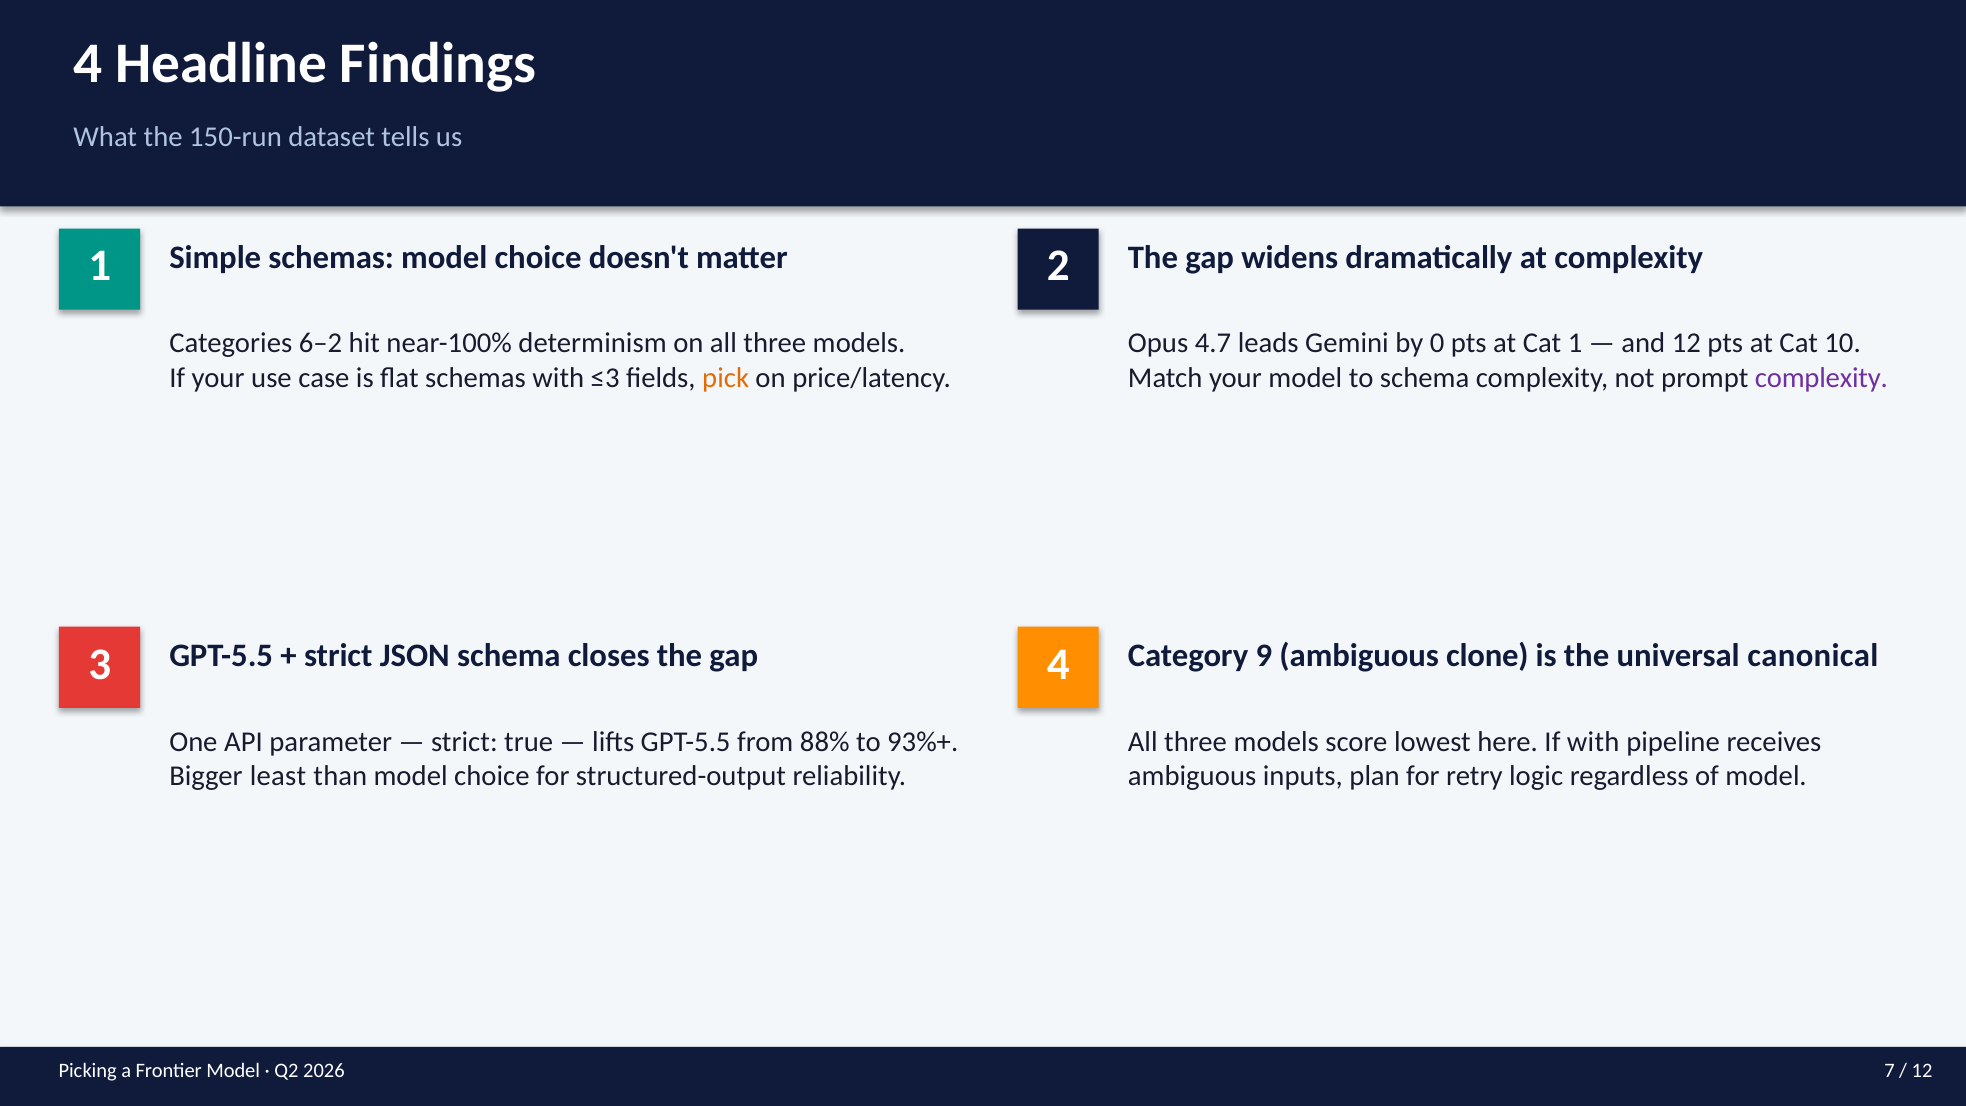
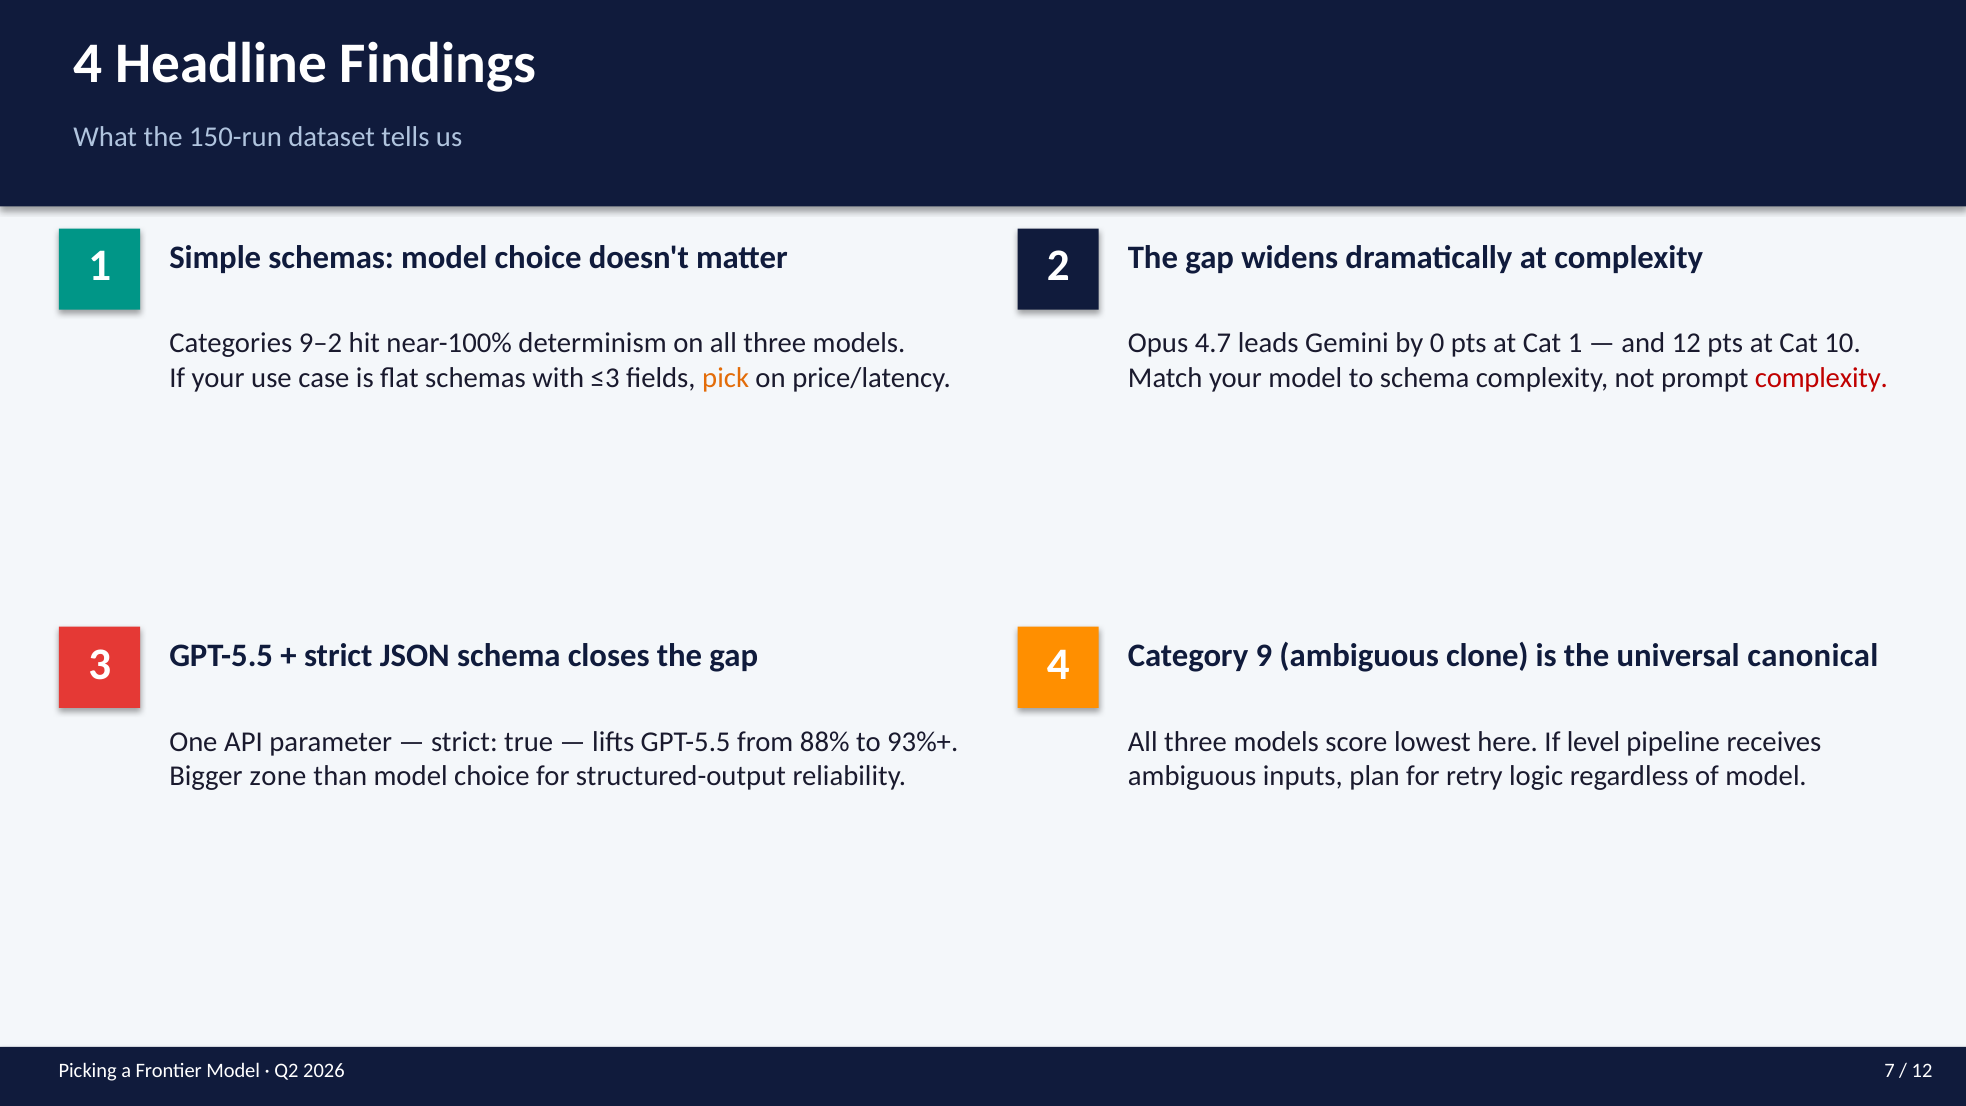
6–2: 6–2 -> 9–2 (320, 344)
complexity colour: purple -> red (1821, 378)
If with: with -> level (1593, 742)
least: least -> zone (278, 776)
